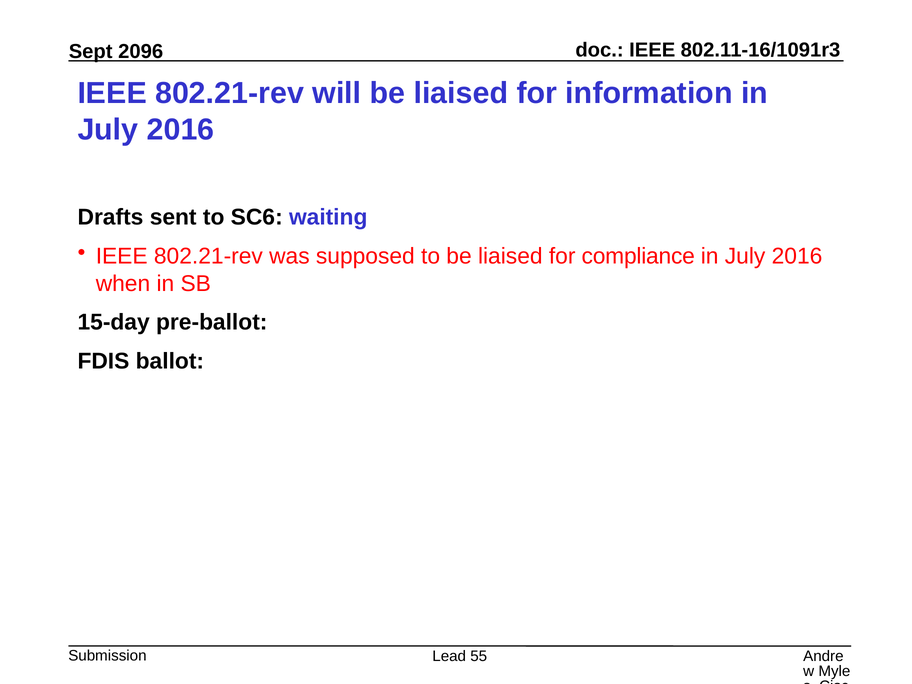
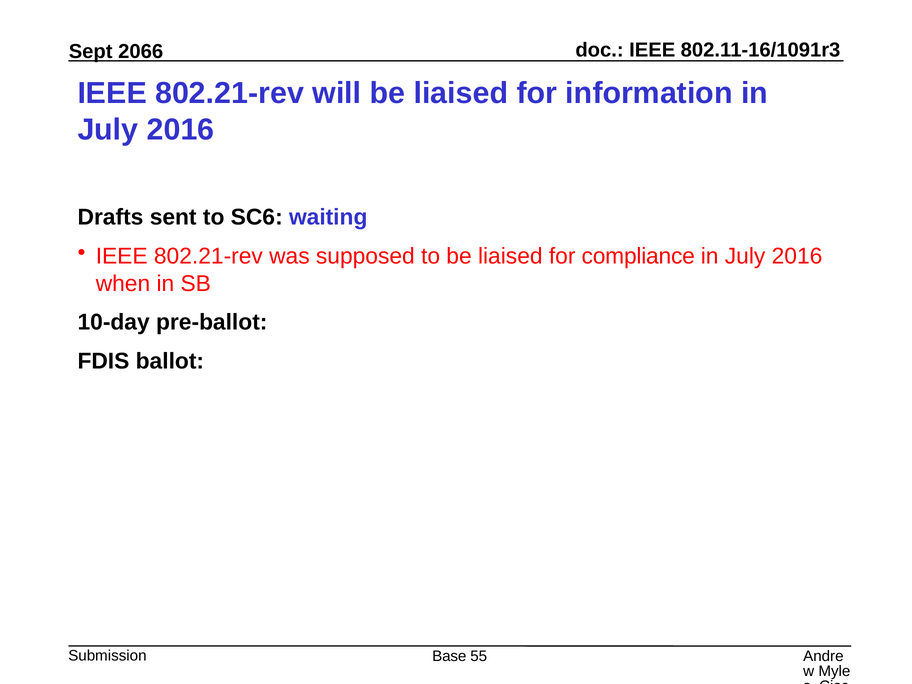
2096: 2096 -> 2066 (141, 52)
15-day: 15-day -> 10-day (114, 322)
Lead: Lead -> Base (449, 656)
